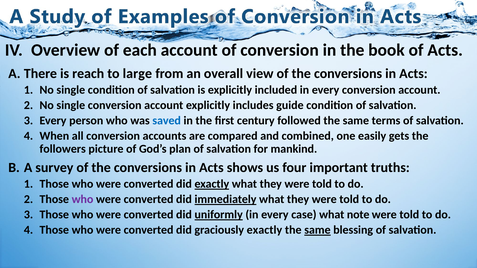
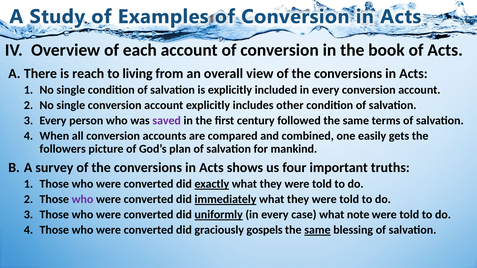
large: large -> living (138, 74)
guide: guide -> other (290, 105)
saved colour: blue -> purple (167, 121)
graciously exactly: exactly -> gospels (265, 230)
